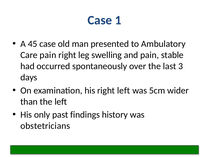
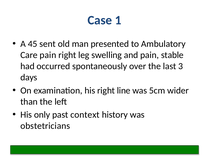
45 case: case -> sent (48, 44)
right left: left -> line (124, 90)
findings: findings -> context (85, 114)
